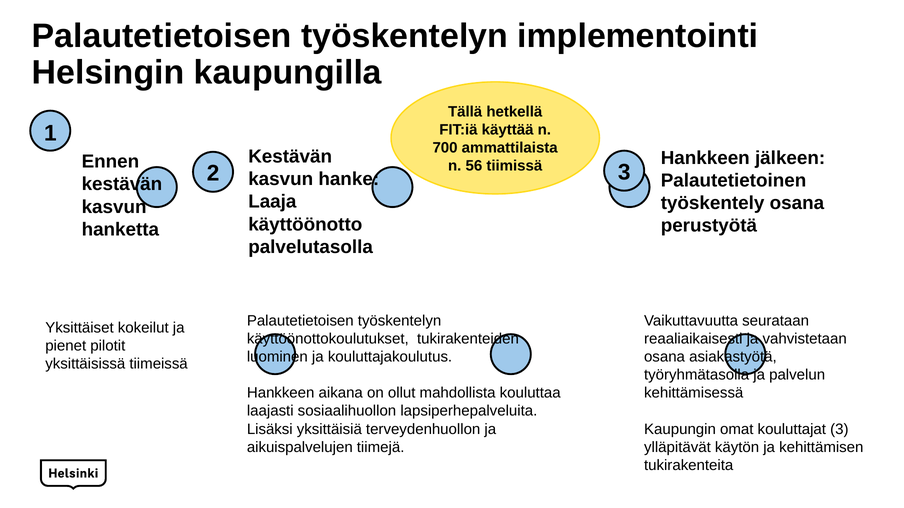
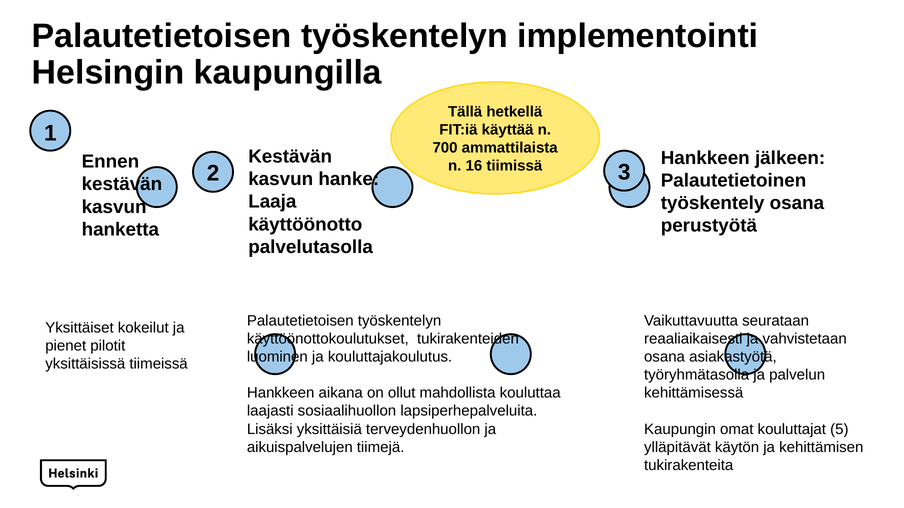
56: 56 -> 16 (474, 166)
kouluttajat 3: 3 -> 5 (839, 429)
